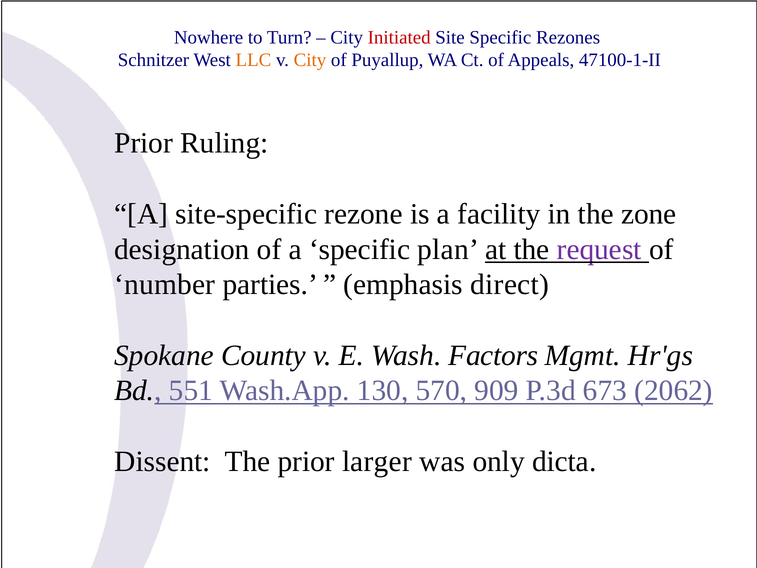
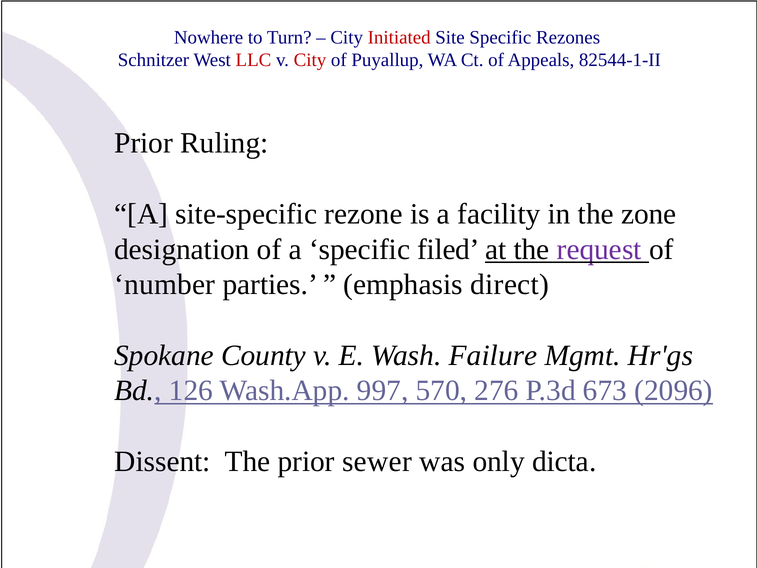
LLC colour: orange -> red (253, 60)
City colour: orange -> red (310, 60)
47100-1-II: 47100-1-II -> 82544-1-II (620, 60)
plan: plan -> filed (449, 249)
Factors: Factors -> Failure (493, 355)
551: 551 -> 126 (191, 391)
130: 130 -> 997 (383, 391)
909: 909 -> 276 (496, 391)
2062: 2062 -> 2096 (674, 391)
larger: larger -> sewer (377, 461)
